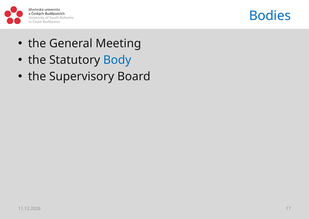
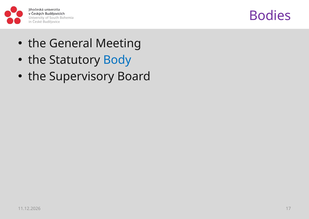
Bodies colour: blue -> purple (270, 16)
